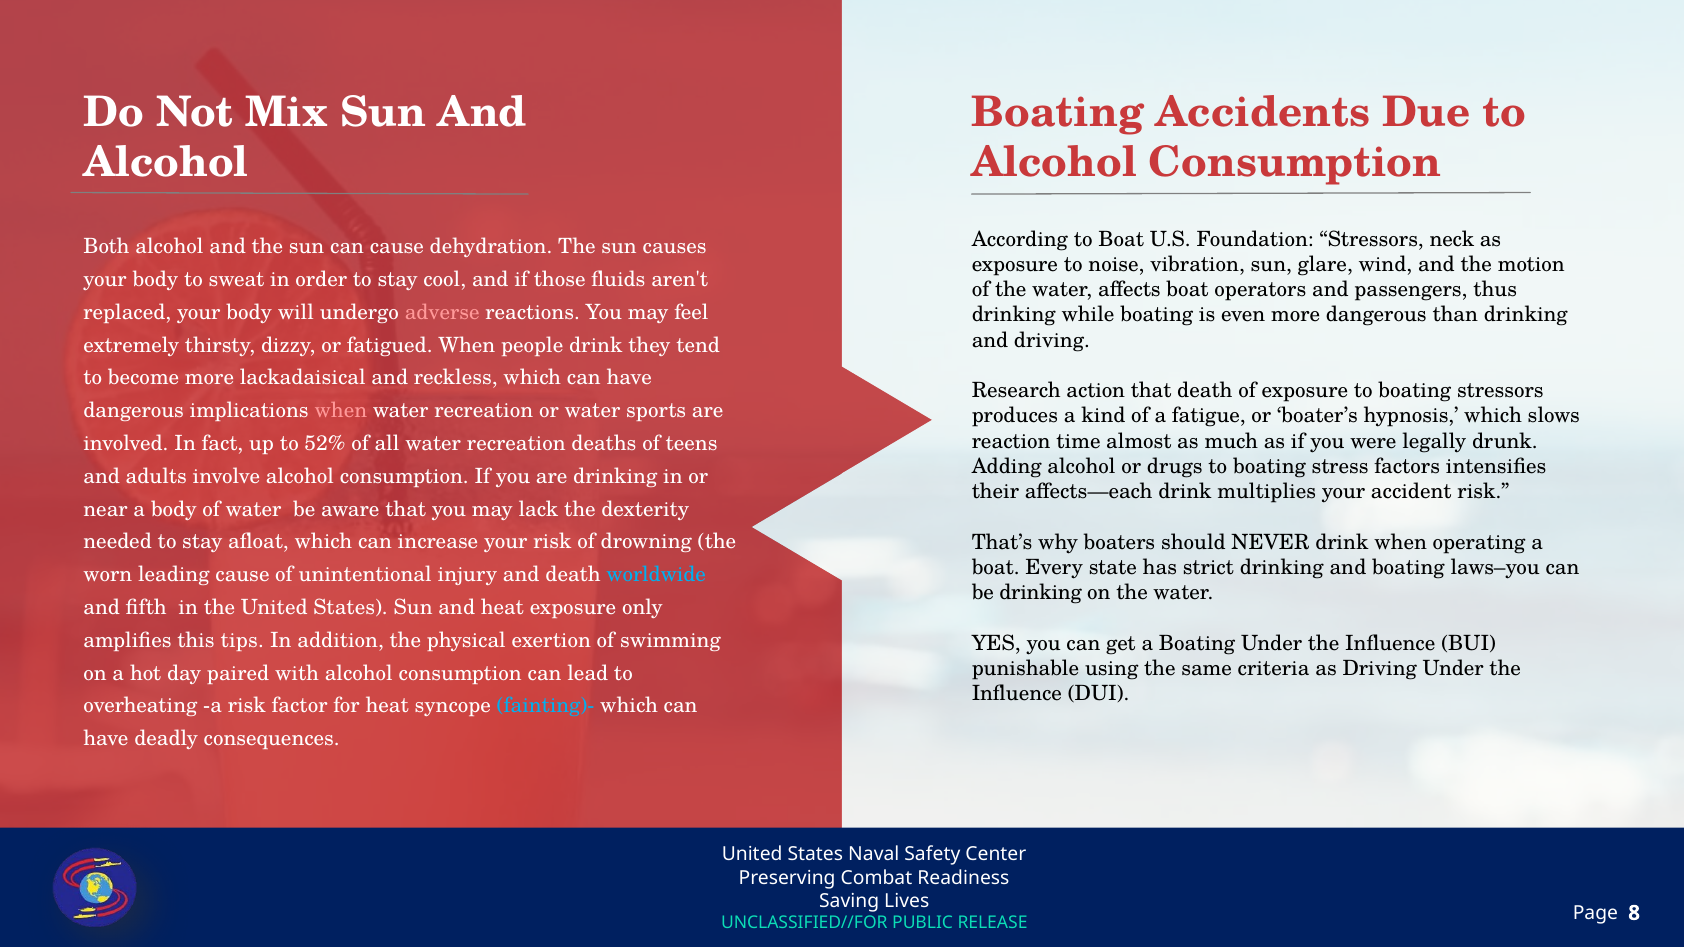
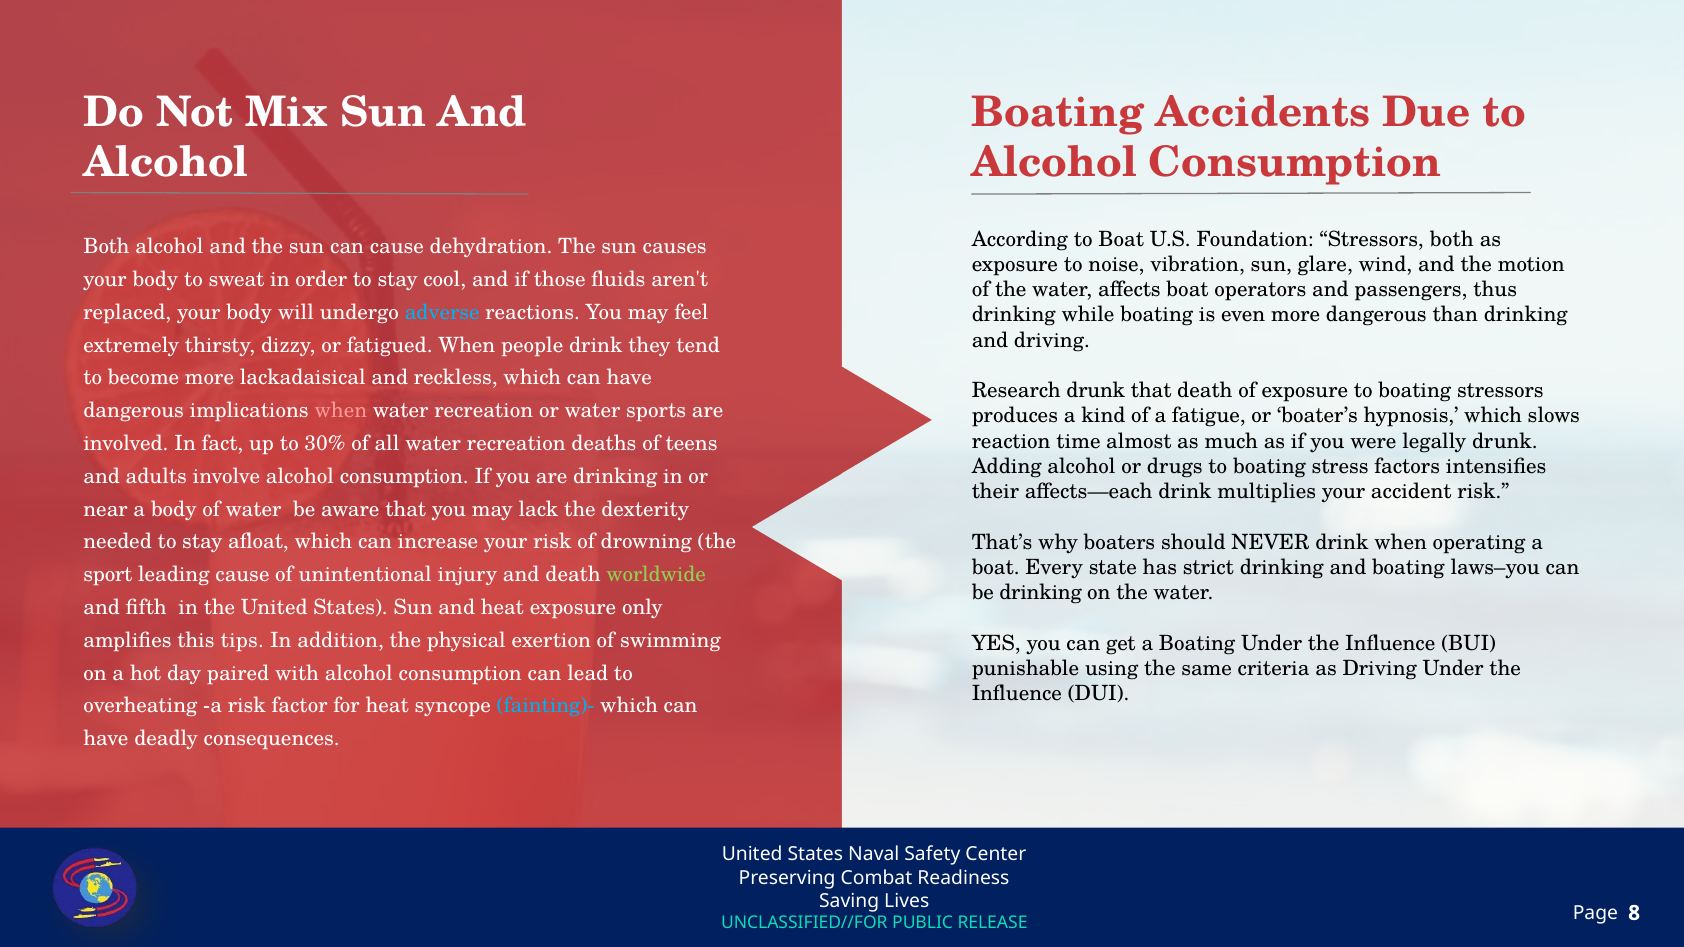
Stressors neck: neck -> both (1452, 239)
adverse colour: pink -> light blue (442, 312)
Research action: action -> drunk (1096, 391)
52%: 52% -> 30% (325, 444)
worn: worn -> sport (108, 575)
worldwide colour: light blue -> light green (656, 575)
